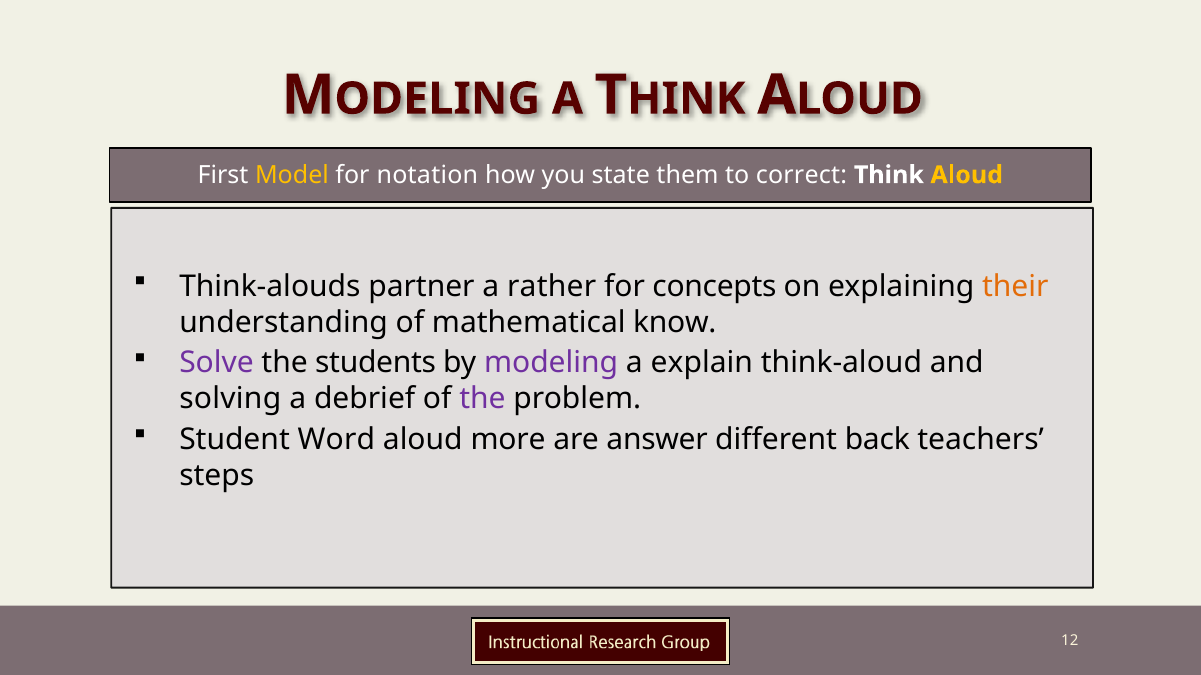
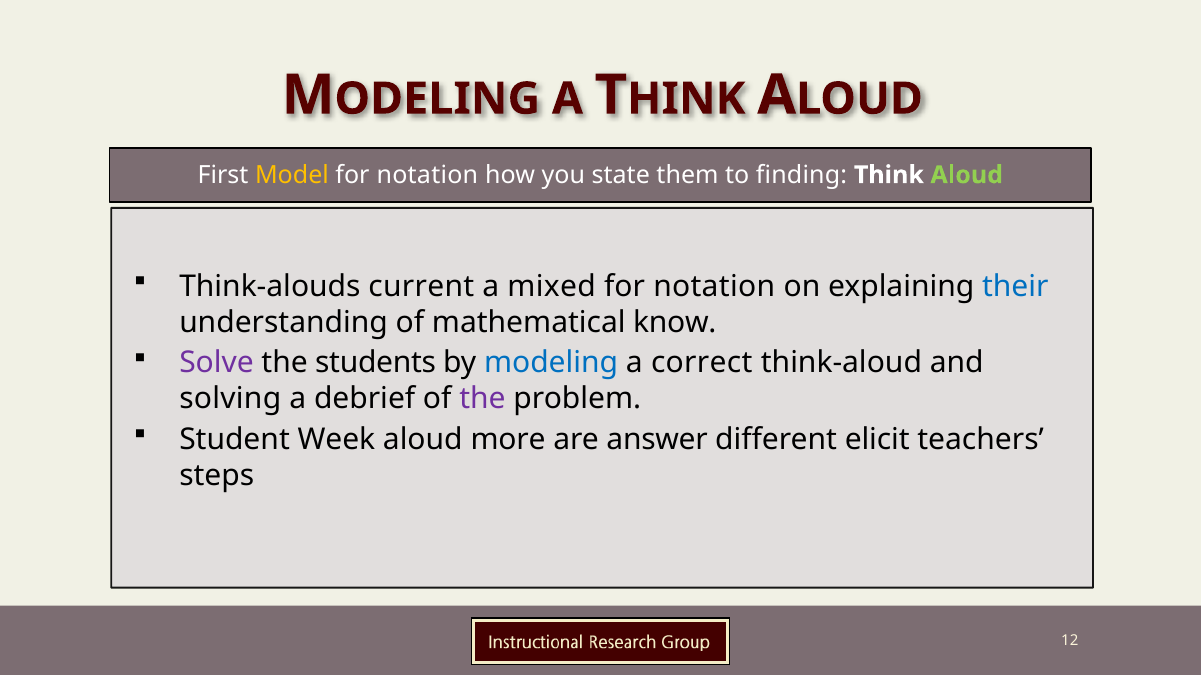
correct: correct -> finding (801, 175)
Aloud colour: yellow -> light green (967, 175)
partner: partner -> current (421, 287)
rather: rather -> mixed (552, 287)
concepts: concepts -> notation (714, 287)
their colour: orange -> blue (1015, 287)
modeling colour: purple -> blue (551, 363)
explain: explain -> correct (702, 363)
Word: Word -> Week (336, 440)
back: back -> elicit (877, 440)
